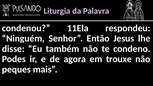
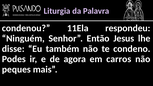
trouxe: trouxe -> carros (119, 59)
